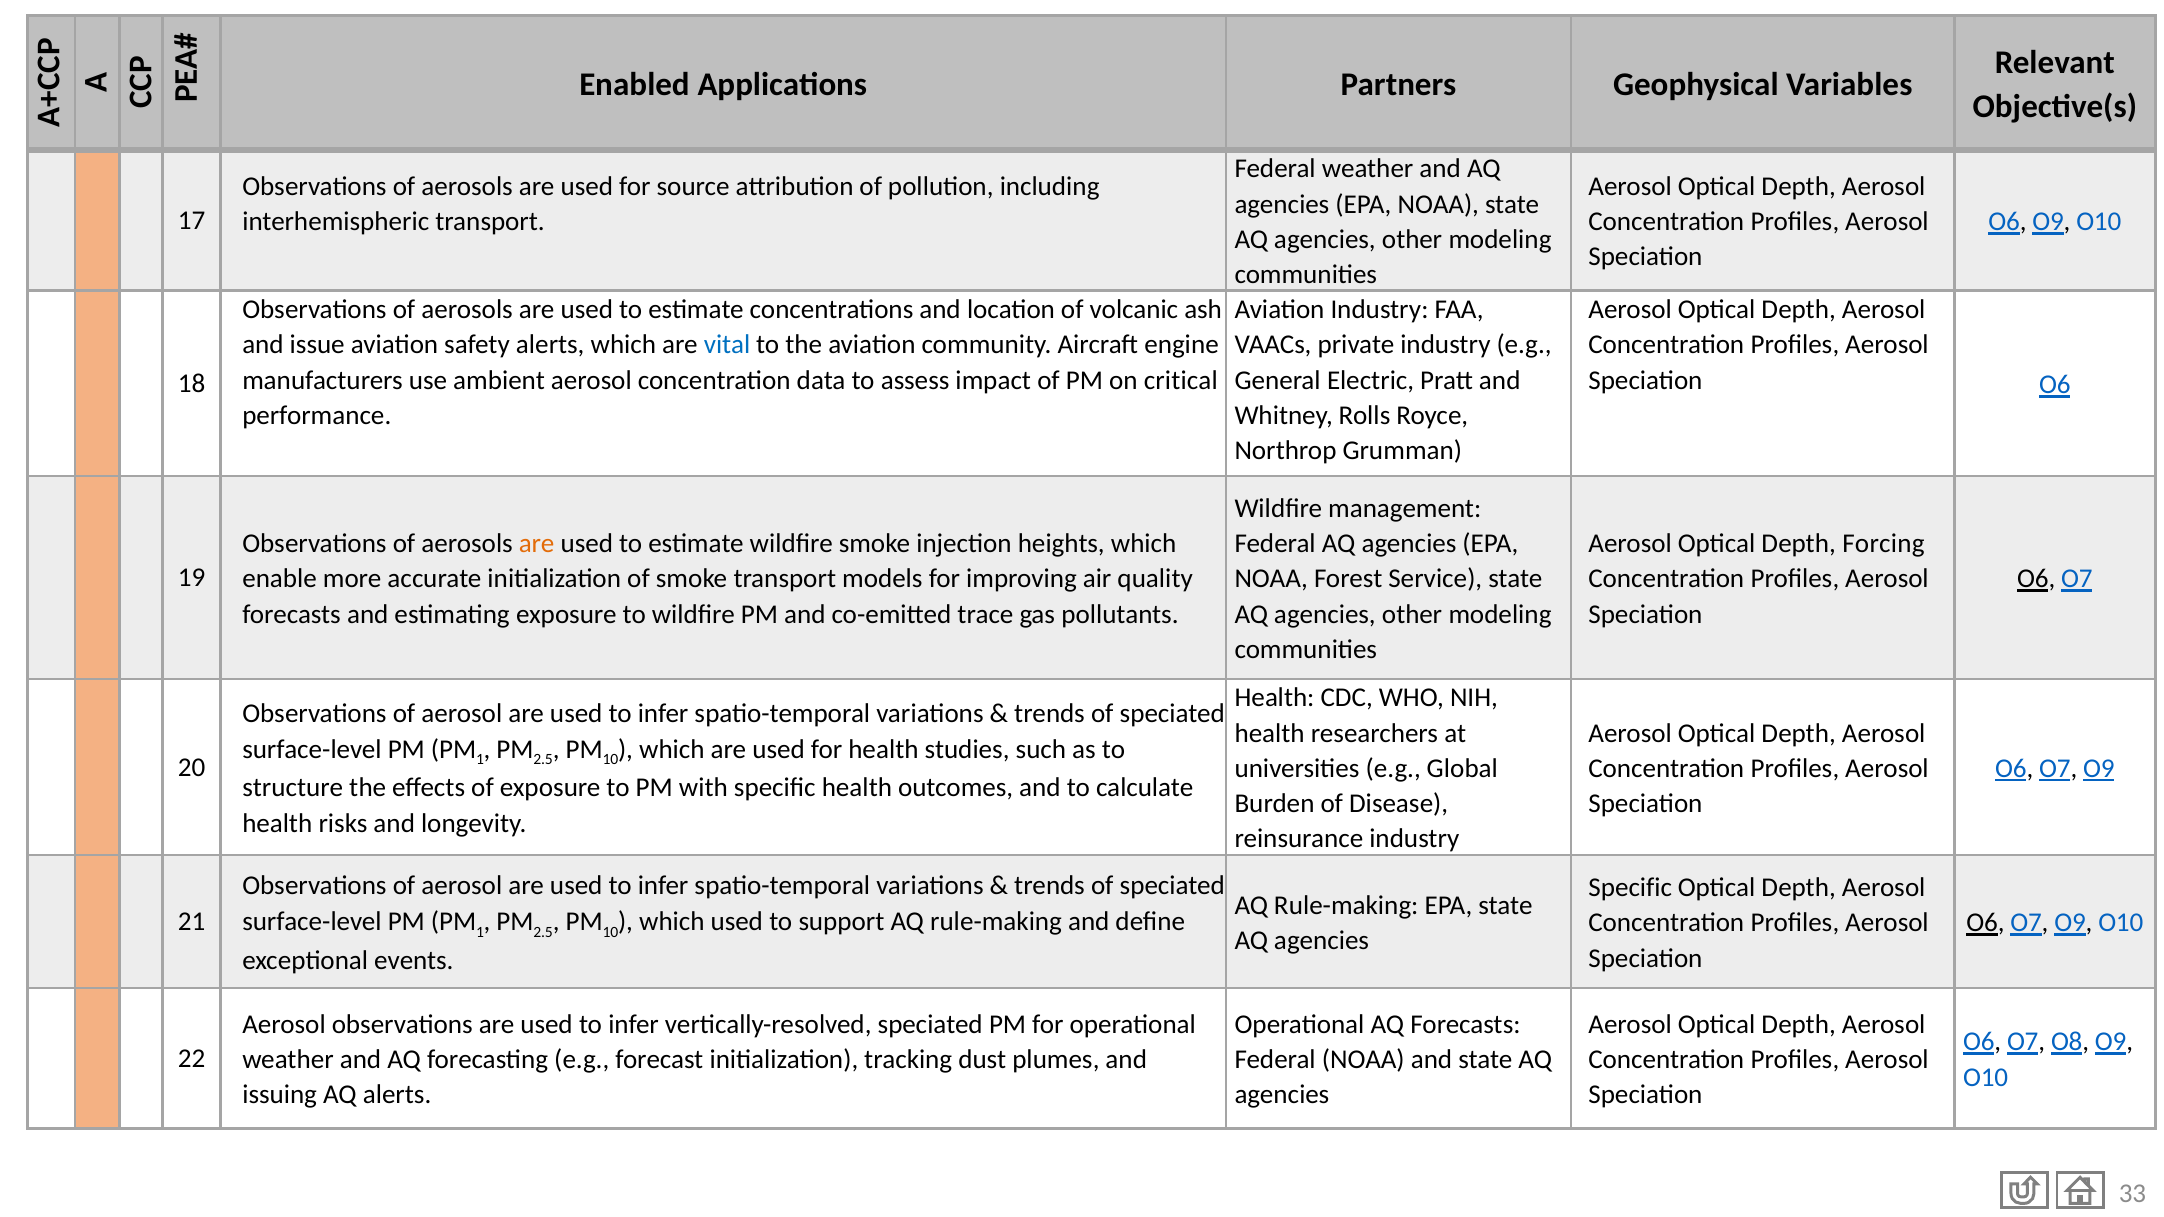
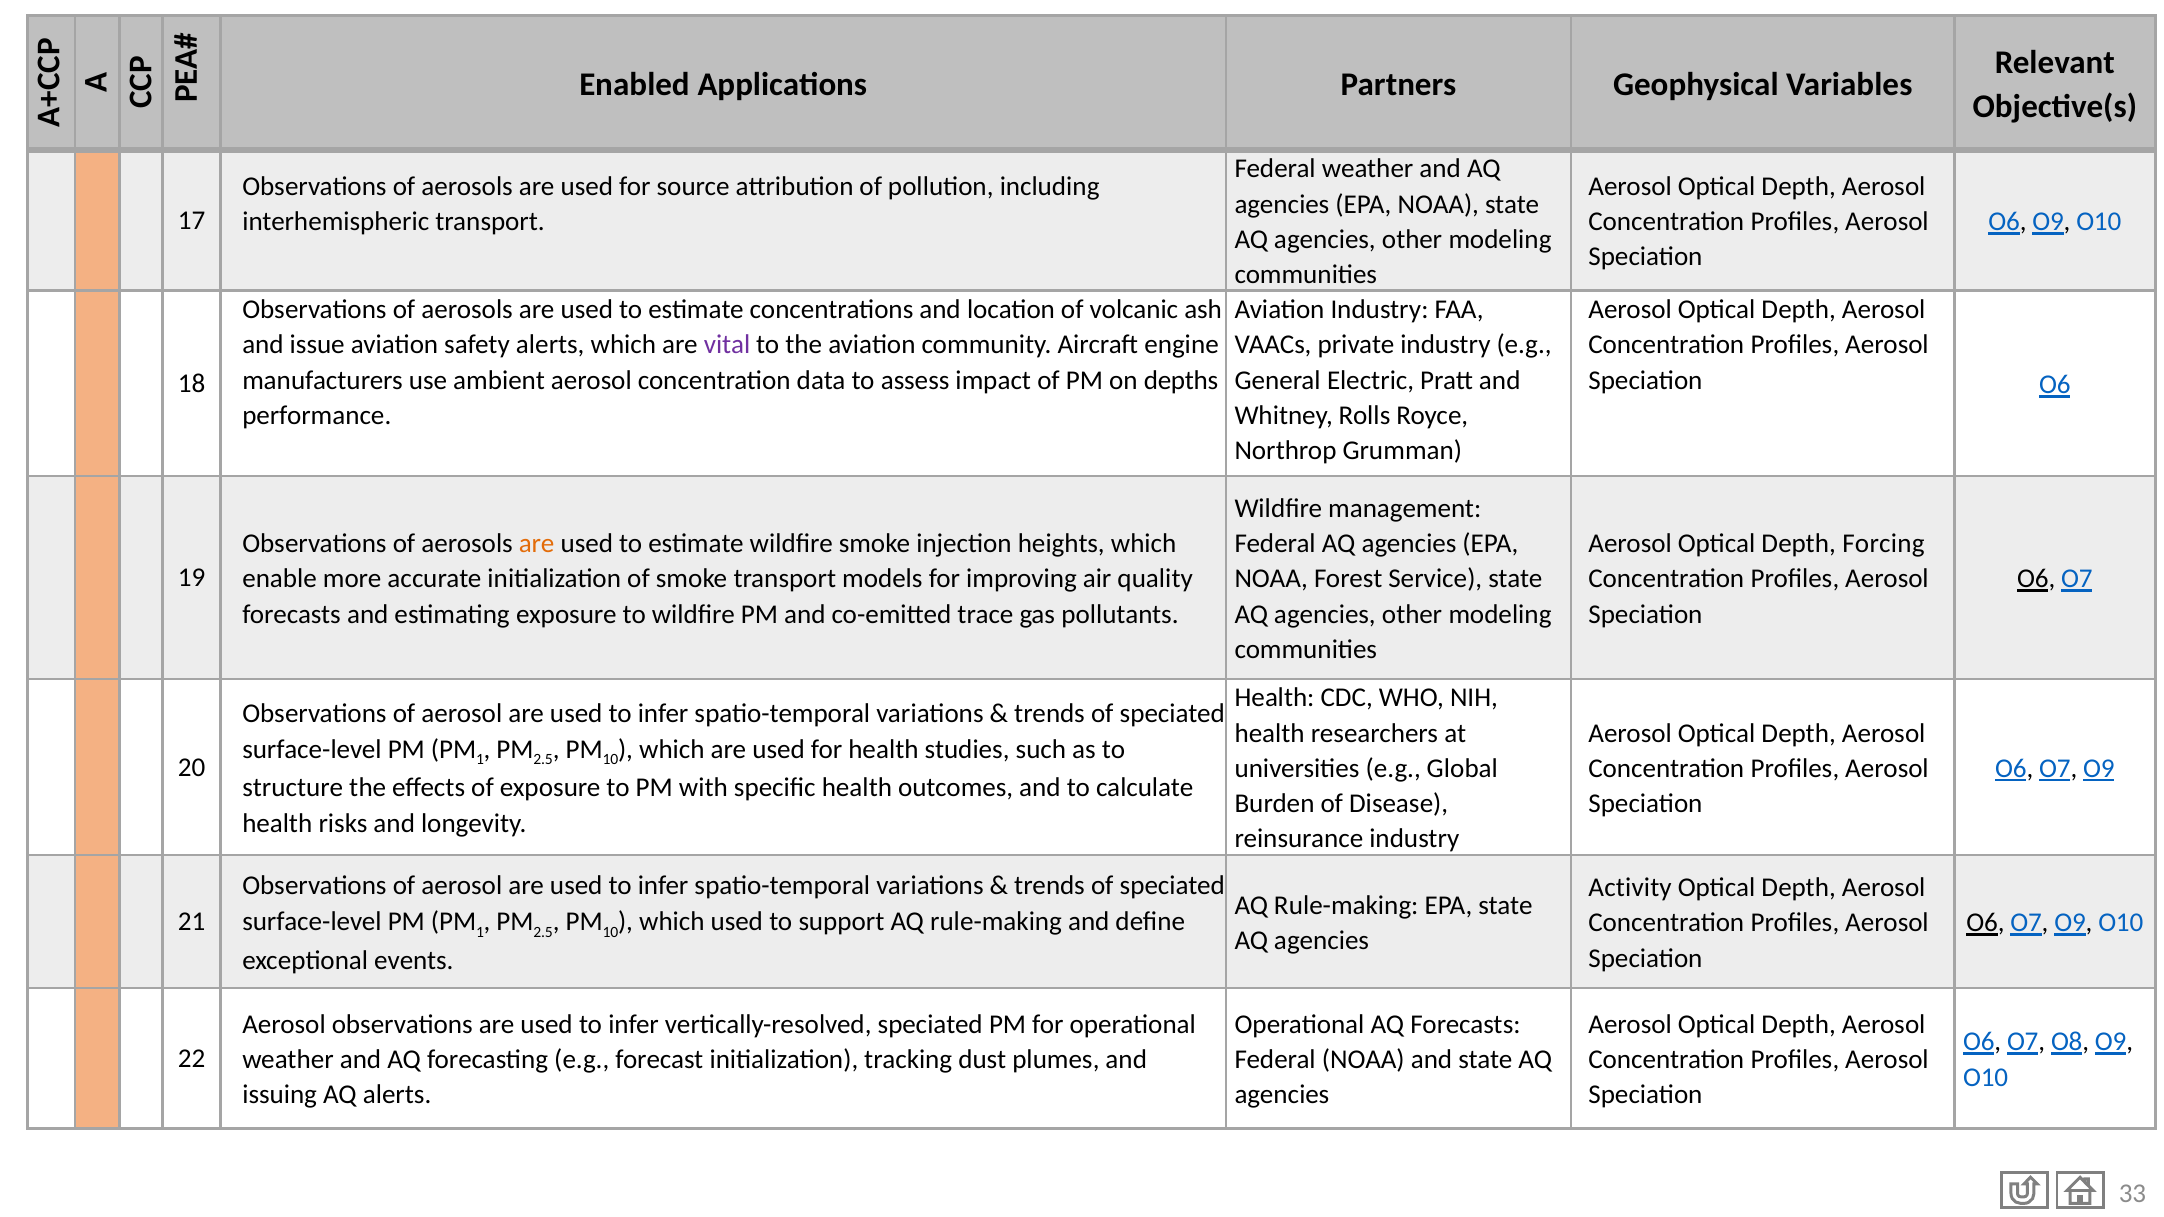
vital colour: blue -> purple (727, 345)
critical: critical -> depths (1181, 380)
Specific: Specific -> Activity (1630, 888)
